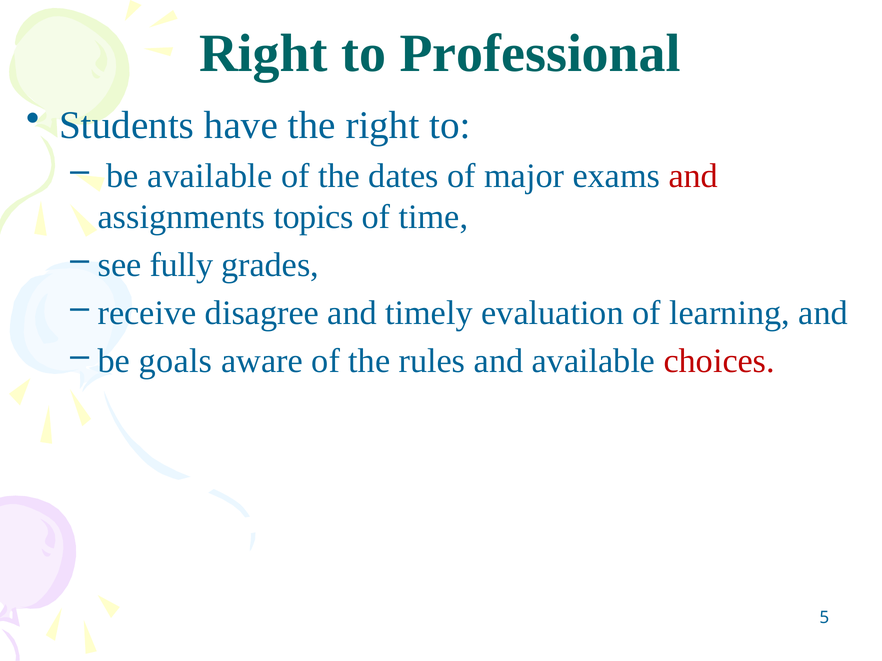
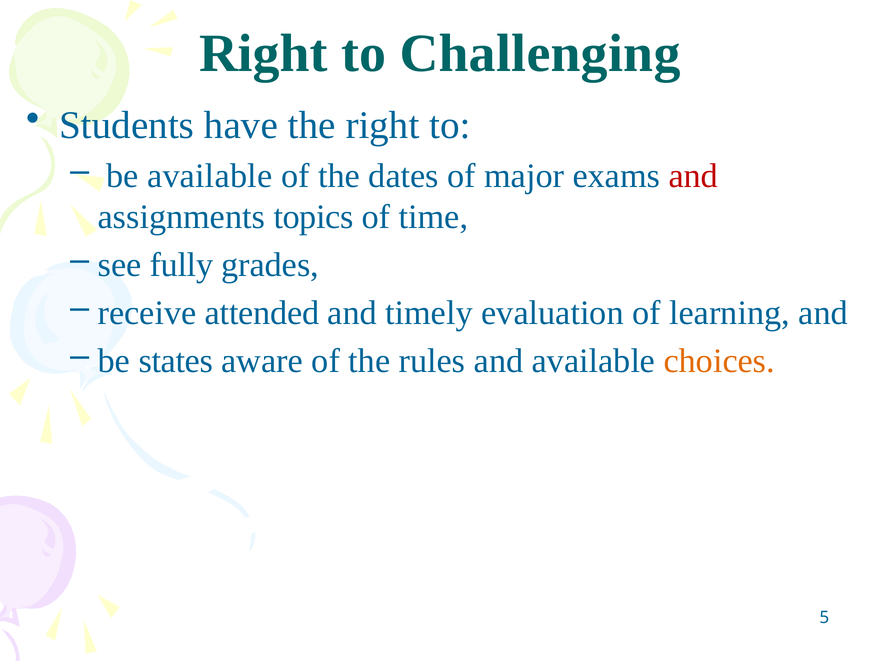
Professional: Professional -> Challenging (540, 54)
disagree: disagree -> attended (262, 313)
goals: goals -> states (176, 361)
choices colour: red -> orange (719, 361)
